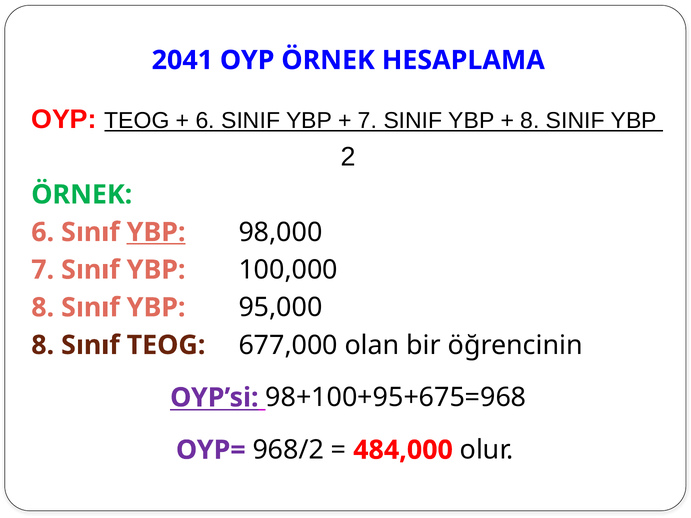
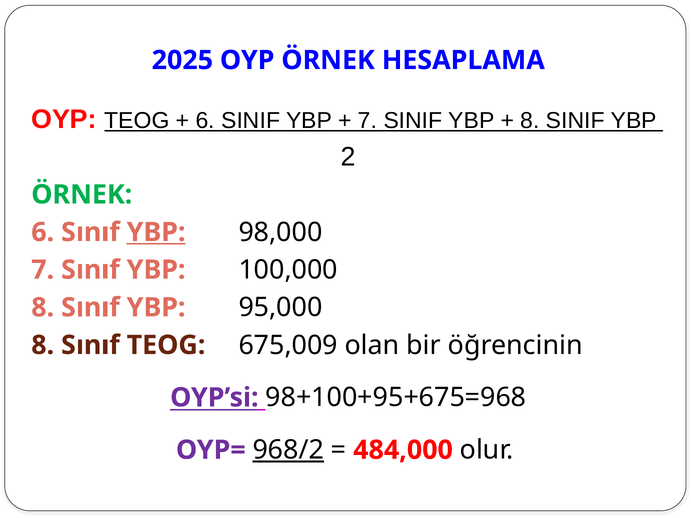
2041: 2041 -> 2025 (182, 60)
677,000: 677,000 -> 675,009 (288, 345)
968/2 underline: none -> present (288, 450)
